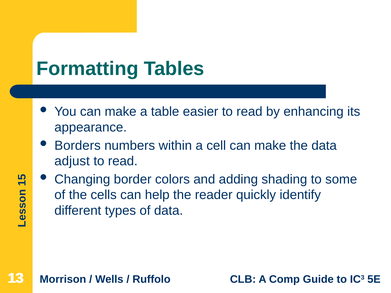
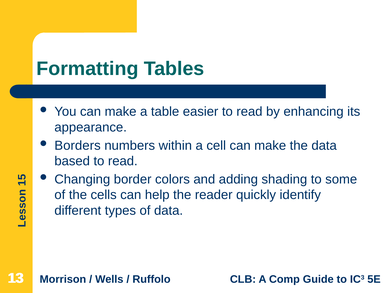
adjust: adjust -> based (72, 161)
